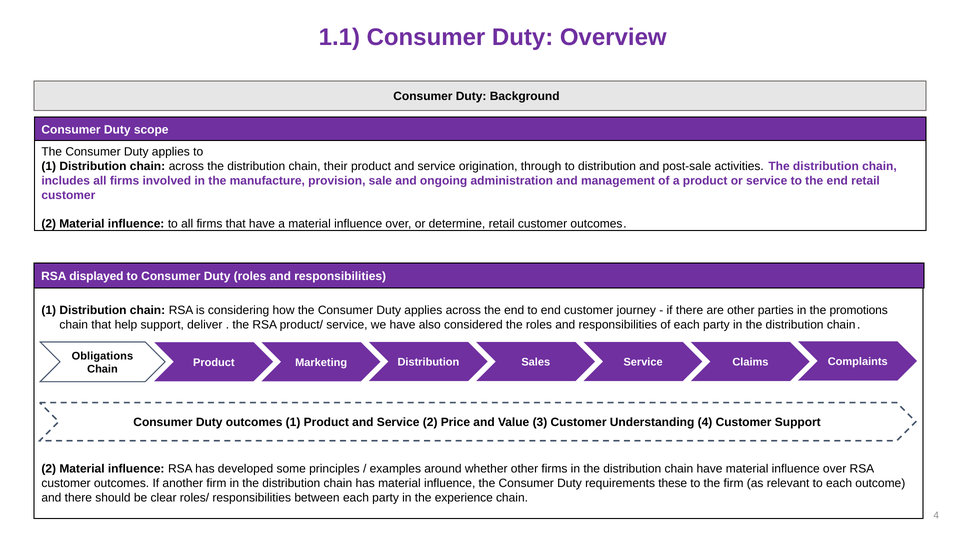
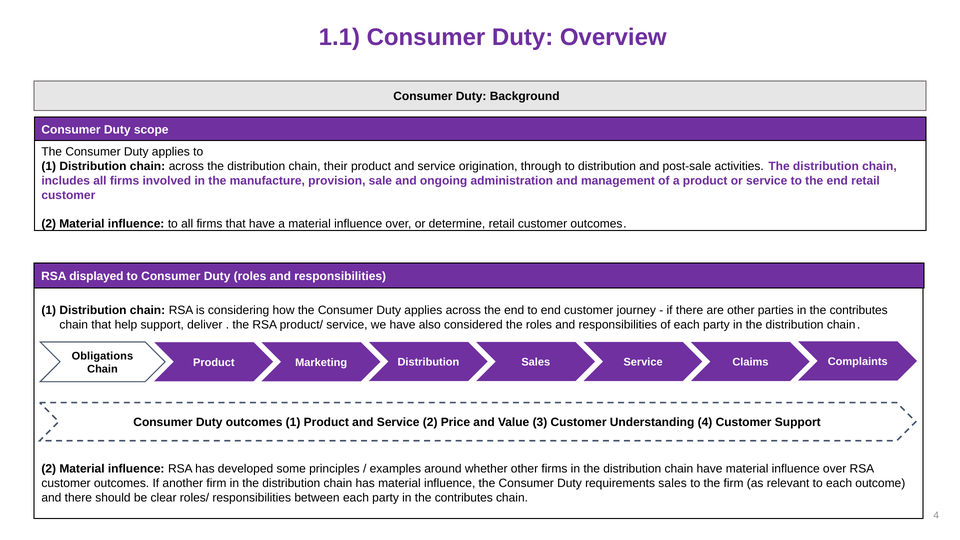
parties in the promotions: promotions -> contributes (859, 310)
requirements these: these -> sales (673, 483)
party in the experience: experience -> contributes (464, 498)
